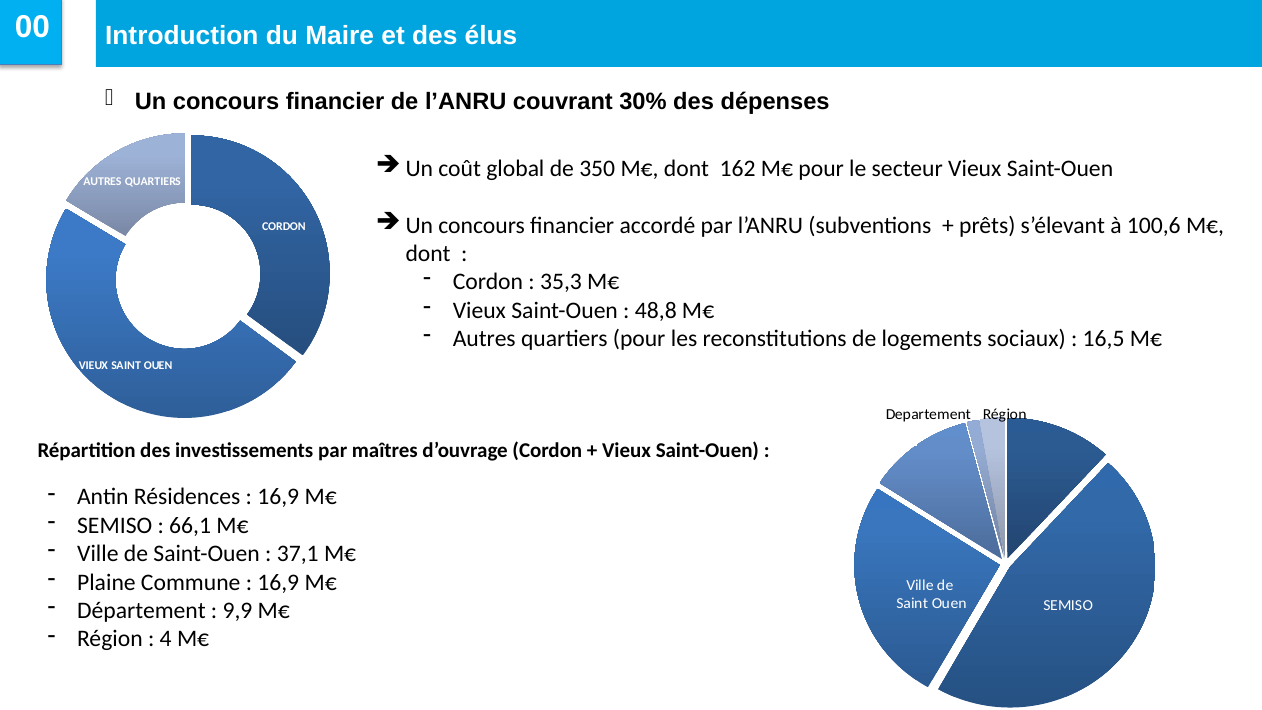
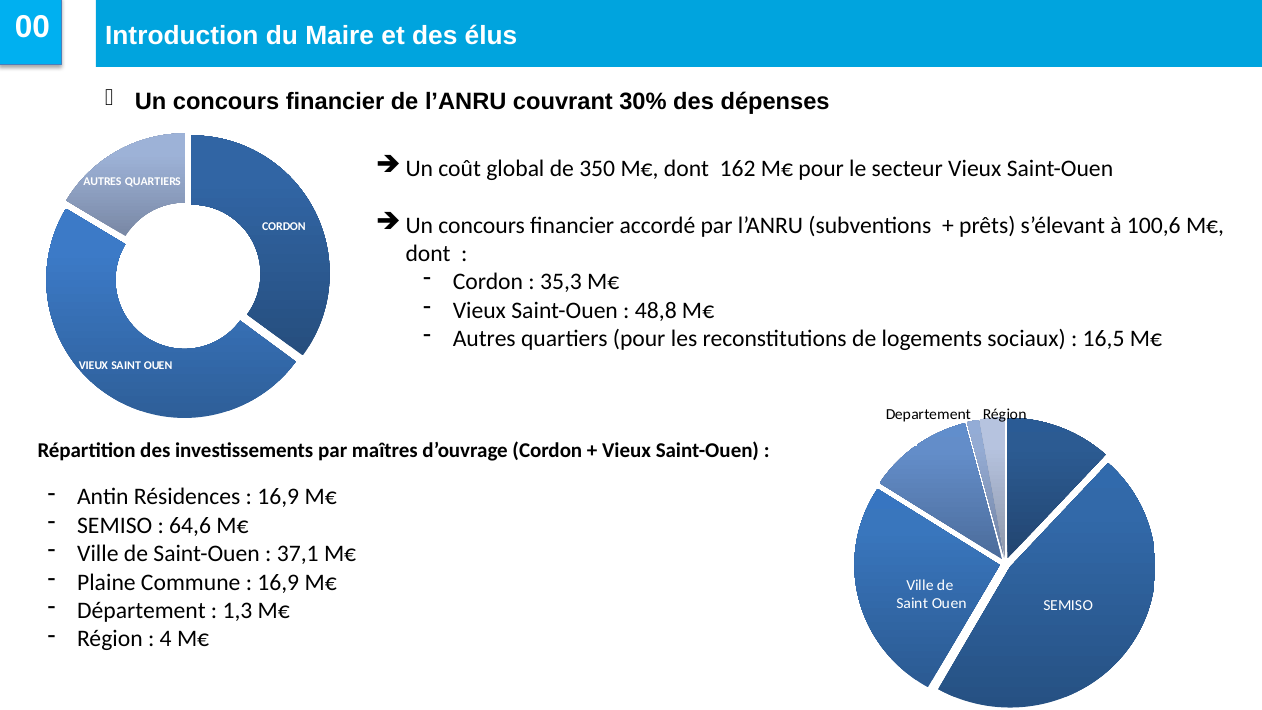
66,1: 66,1 -> 64,6 (190, 525)
9,9: 9,9 -> 1,3 (238, 611)
